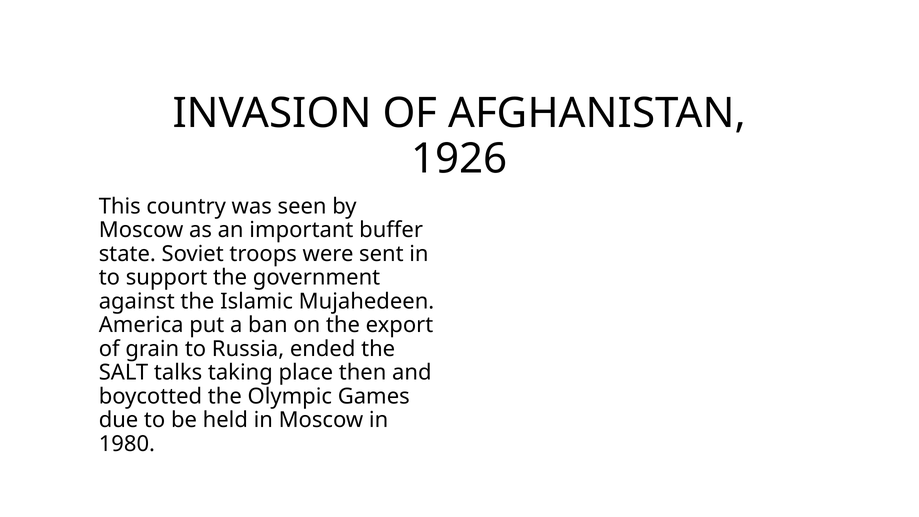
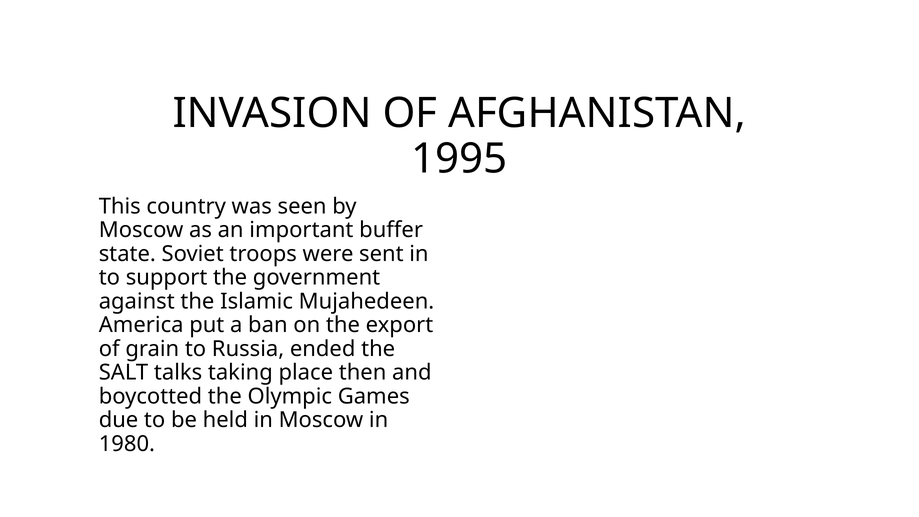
1926: 1926 -> 1995 (459, 159)
